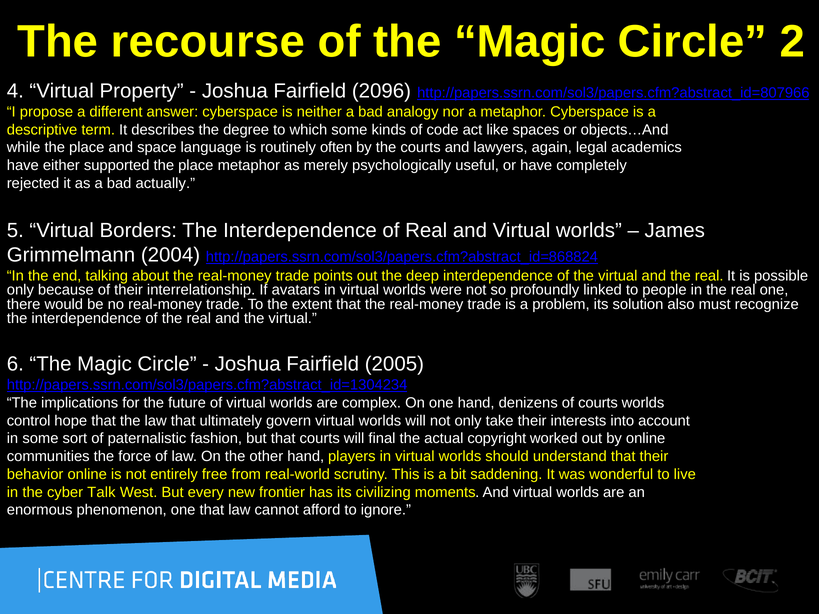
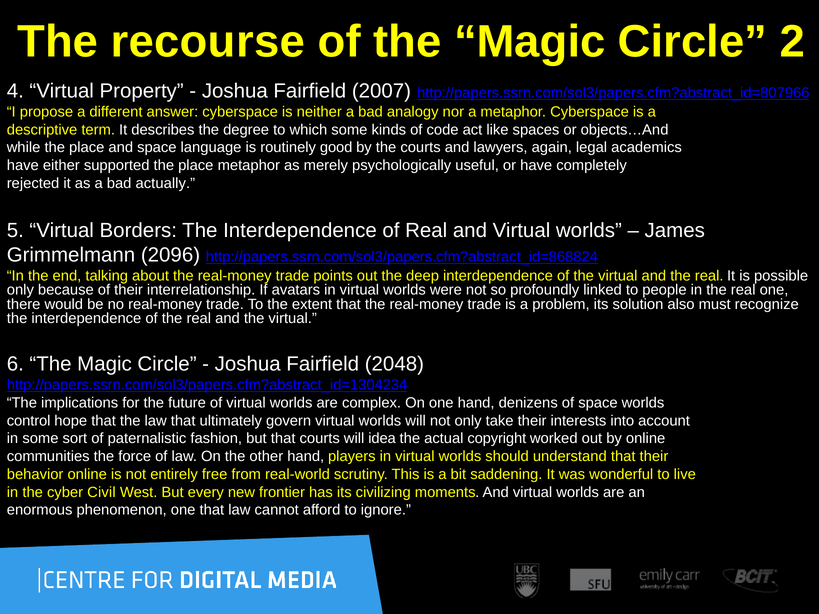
2096: 2096 -> 2007 (381, 91)
often: often -> good (336, 148)
2004: 2004 -> 2096 (170, 255)
2005: 2005 -> 2048 (394, 364)
of courts: courts -> space (598, 403)
final: final -> idea (382, 439)
Talk: Talk -> Civil (101, 492)
